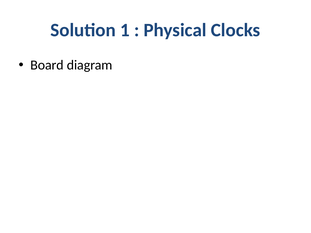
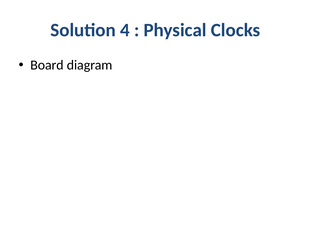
1: 1 -> 4 (125, 30)
